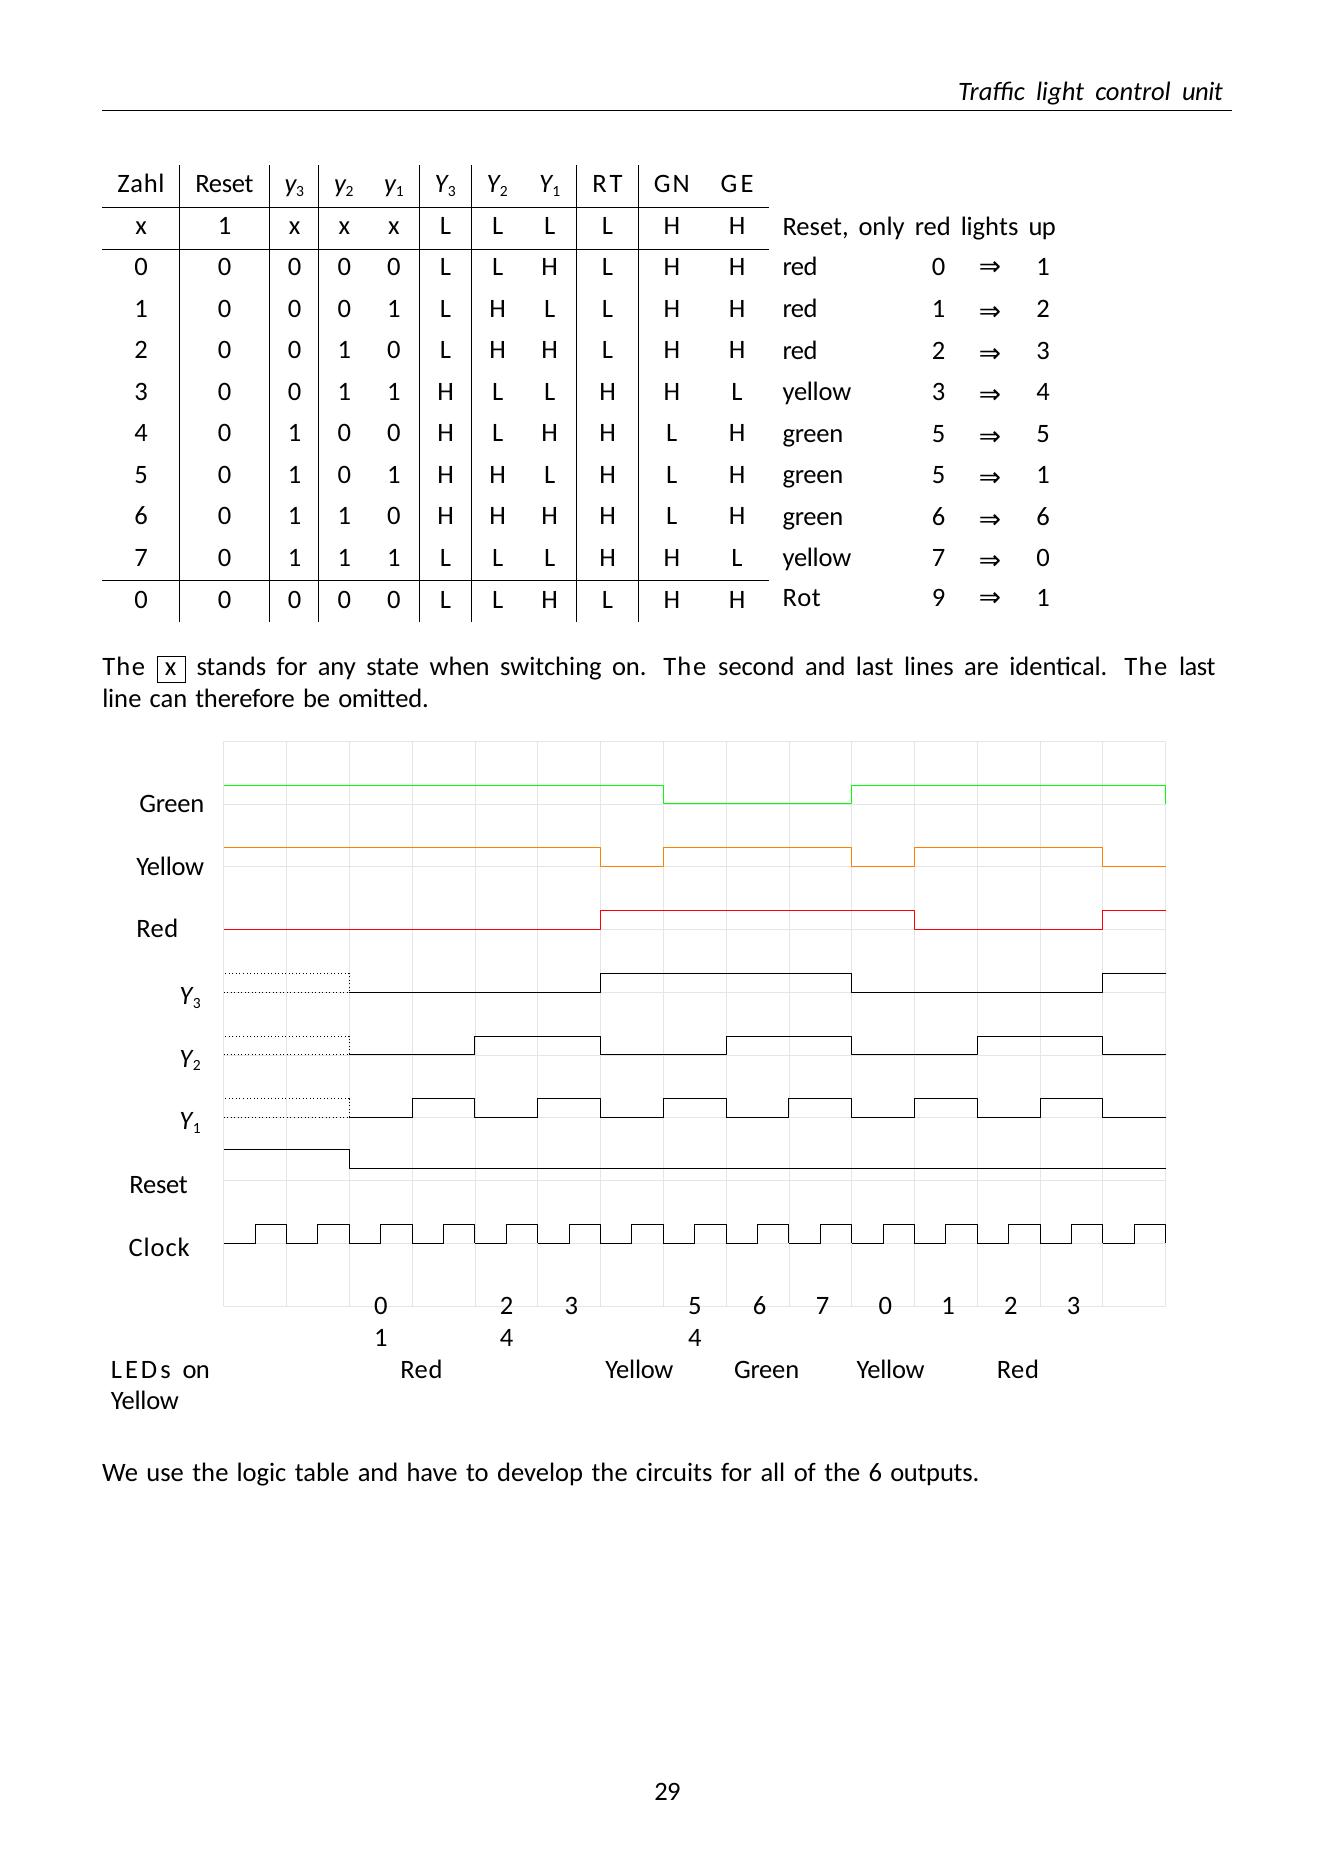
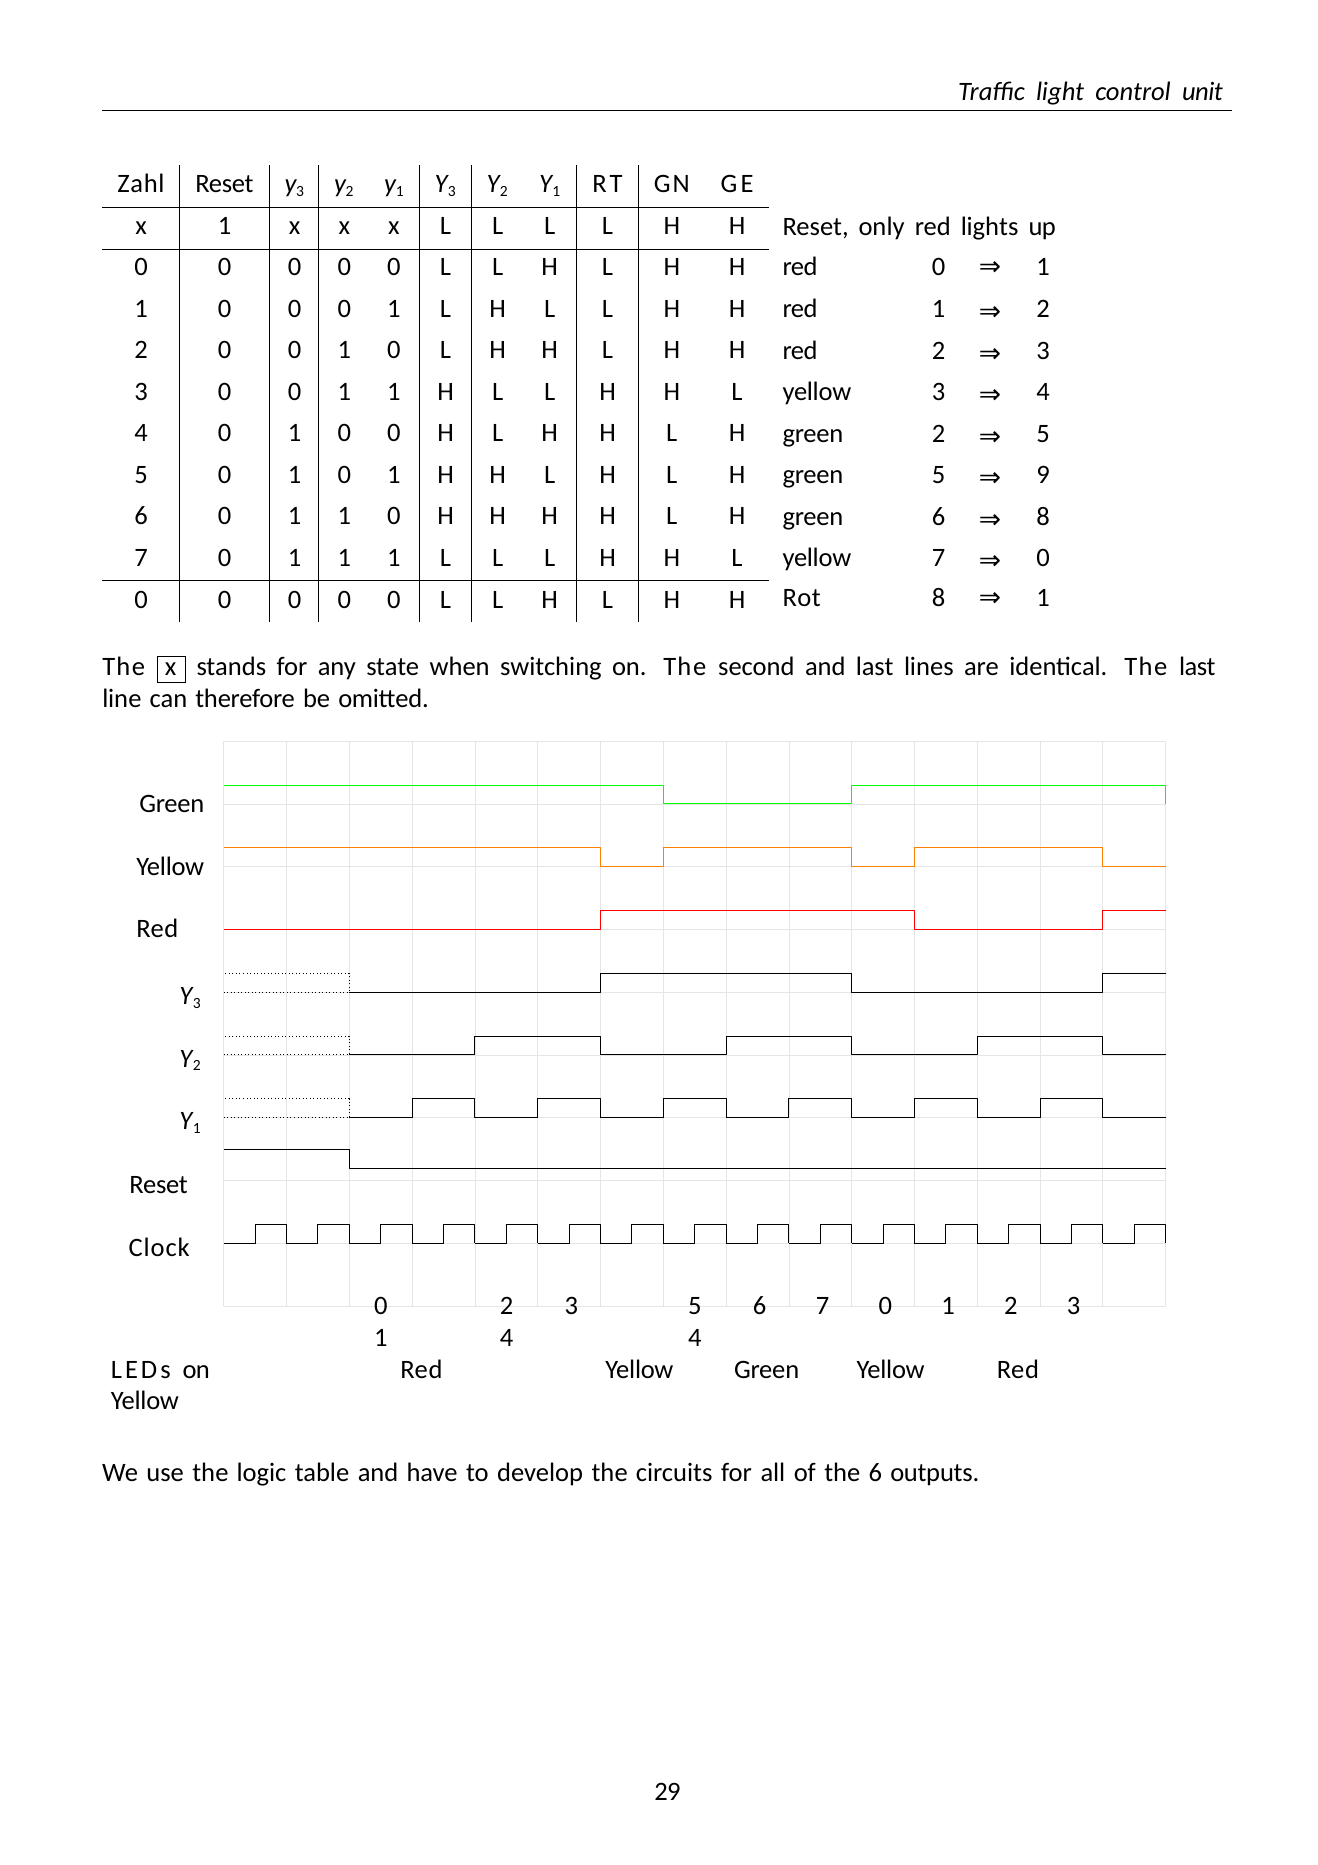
5: 5 -> 2 (939, 433)
1: 1 -> 9 (1043, 475)
6: 6 -> 8 (1043, 516)
Rot 9: 9 -> 8 (939, 598)
